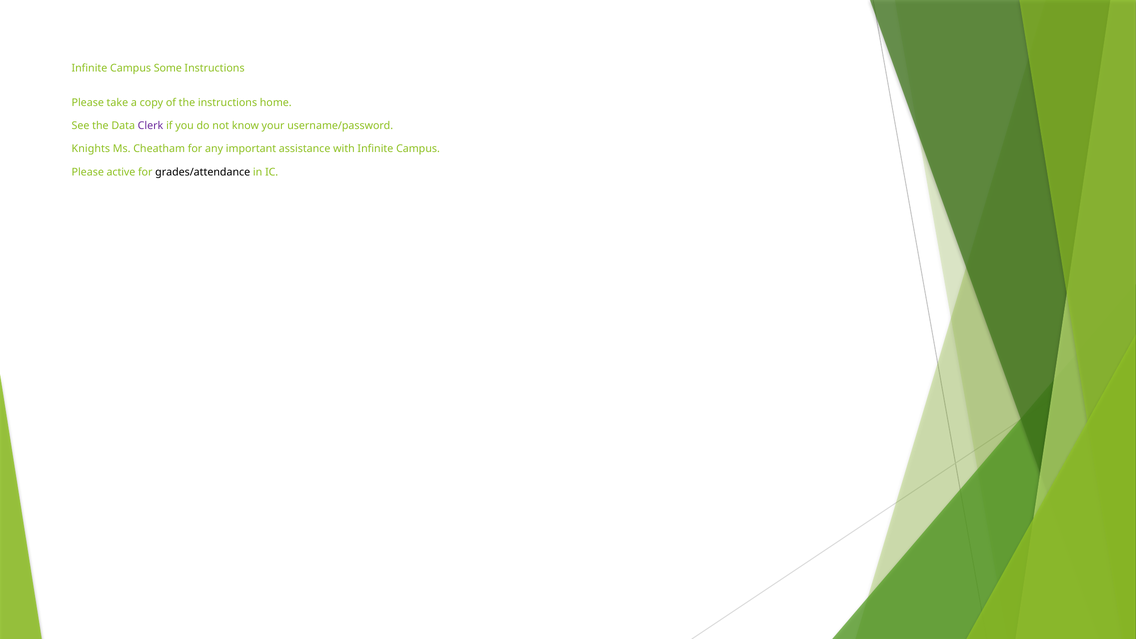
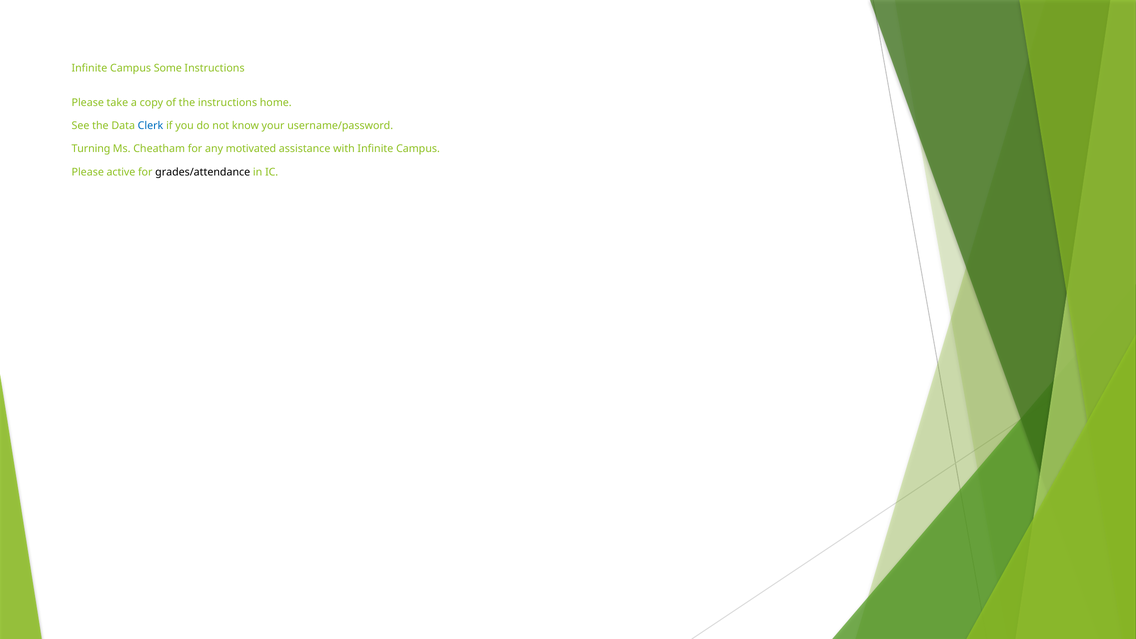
Clerk colour: purple -> blue (151, 126)
Knights: Knights -> Turning (91, 149)
important: important -> motivated (251, 149)
